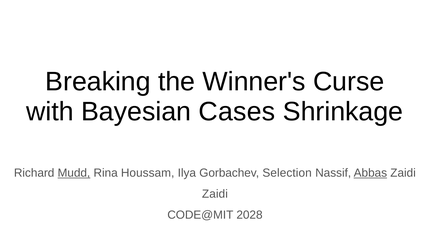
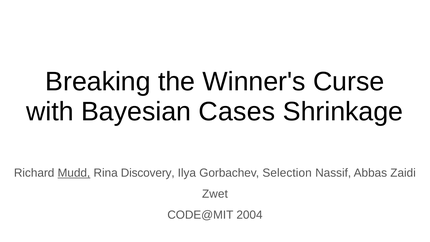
Houssam: Houssam -> Discovery (148, 173)
Abbas underline: present -> none (370, 173)
Zaidi: Zaidi -> Zwet (215, 194)
2028: 2028 -> 2004 (250, 215)
